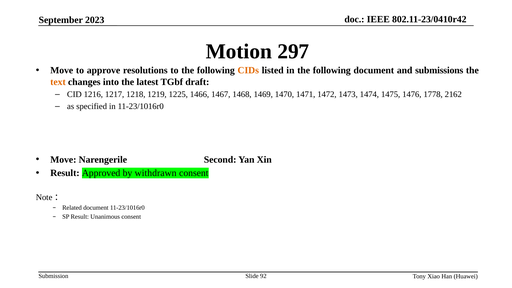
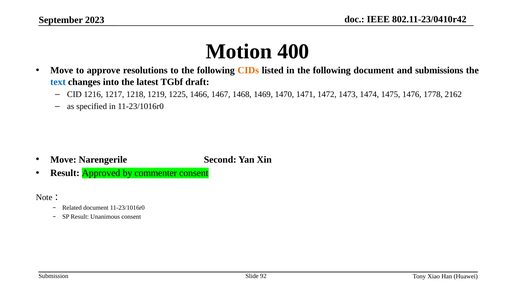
297: 297 -> 400 (293, 51)
text colour: orange -> blue (58, 82)
withdrawn: withdrawn -> commenter (156, 173)
